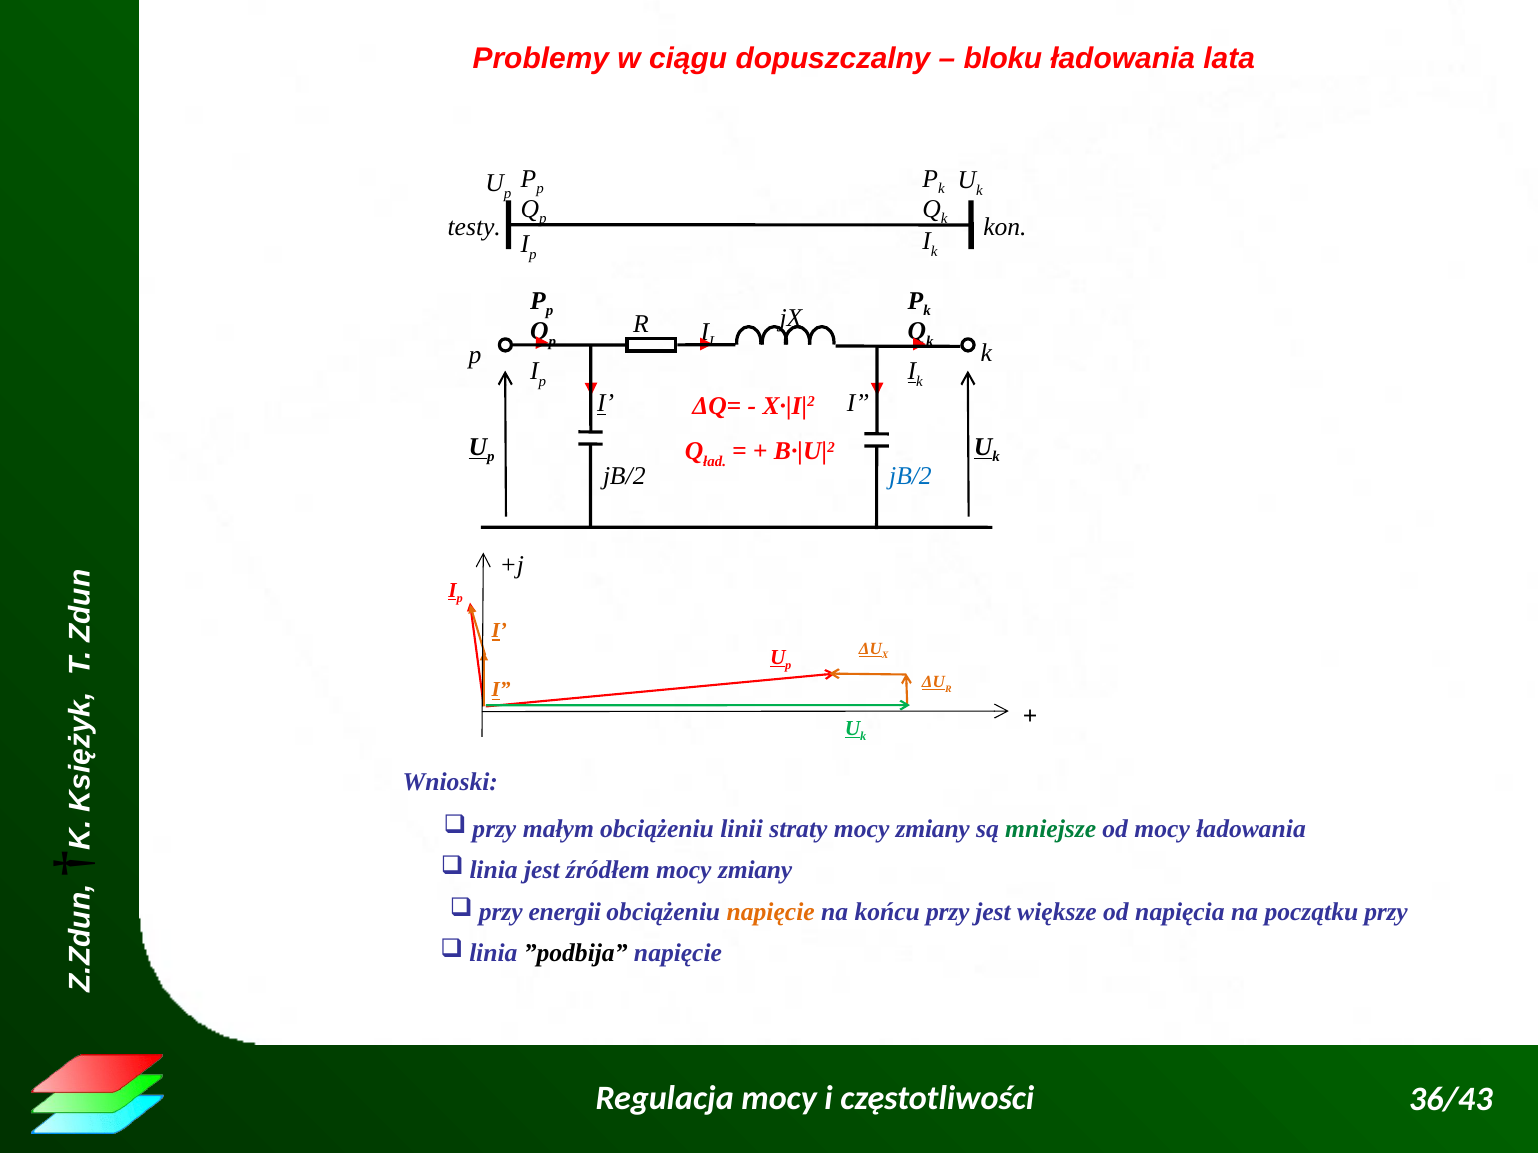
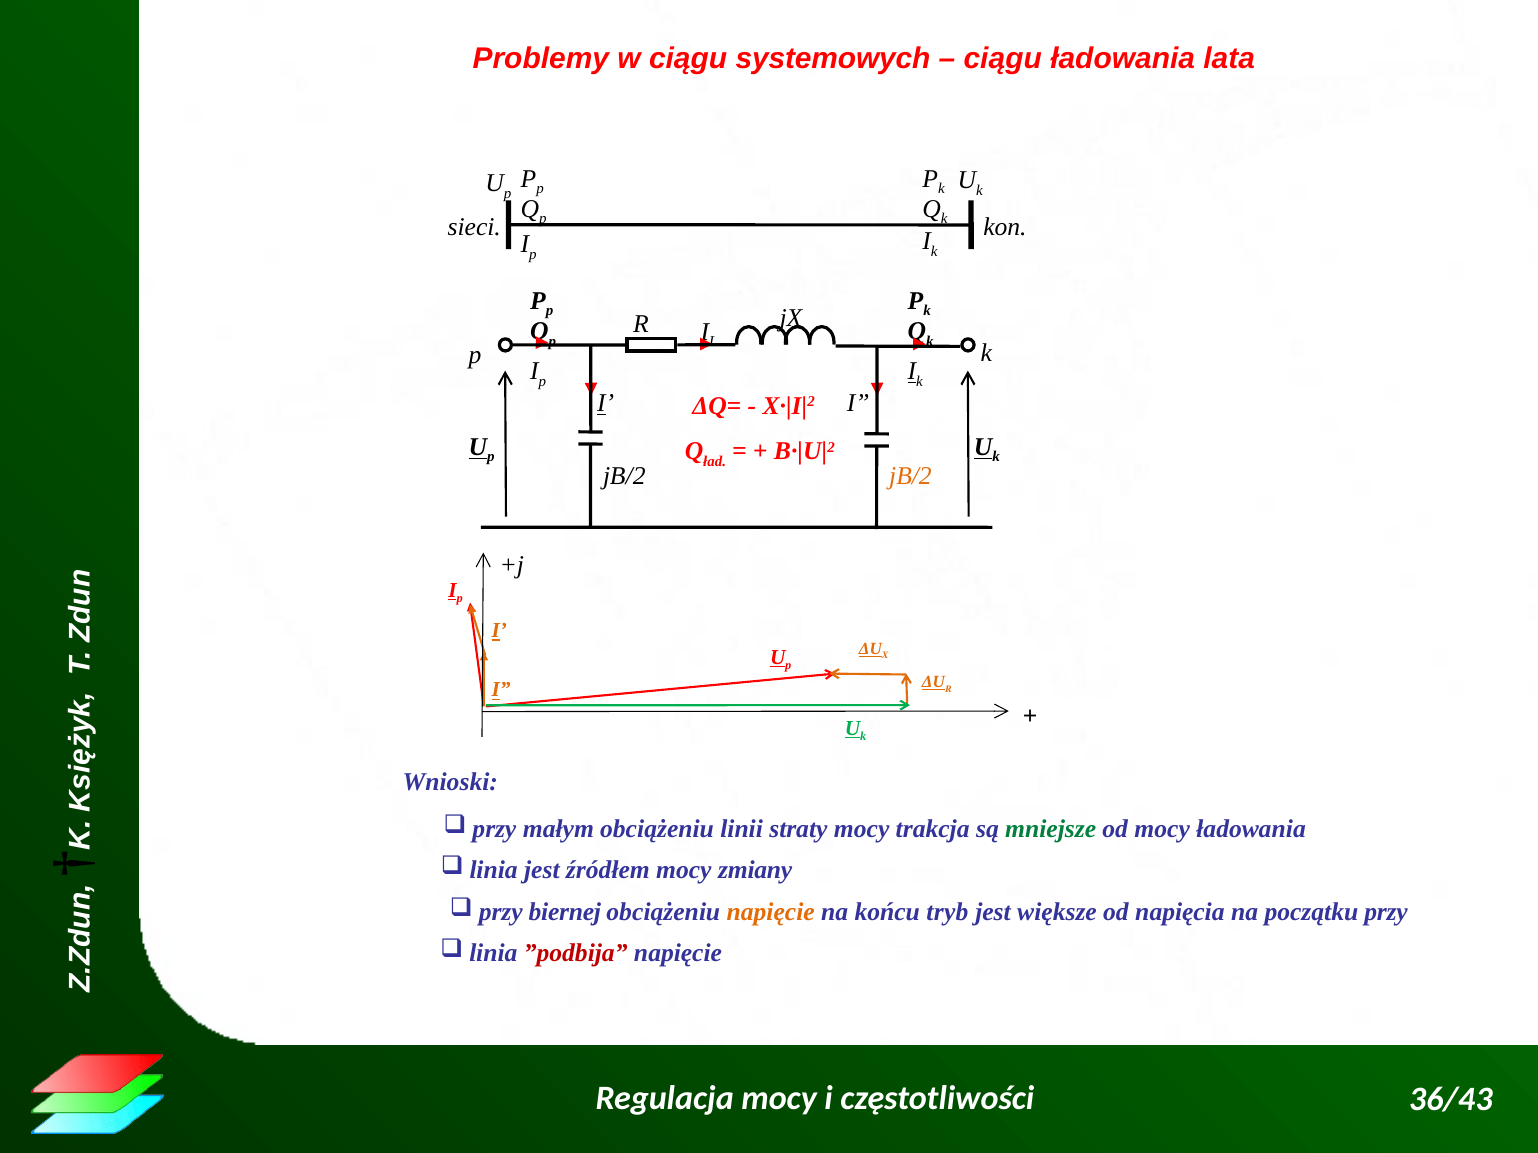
dopuszczalny: dopuszczalny -> systemowych (833, 58)
bloku: bloku -> ciągu (1003, 58)
testy: testy -> sieci (474, 227)
jB/2 colour: blue -> orange (910, 477)
straty mocy zmiany: zmiany -> trakcja (933, 829)
energii: energii -> biernej (565, 912)
końcu przy: przy -> tryb (947, 912)
”podbija colour: black -> red (576, 954)
